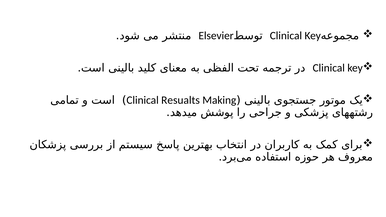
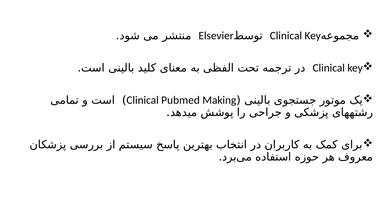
Resualts: Resualts -> Pubmed (181, 100)
